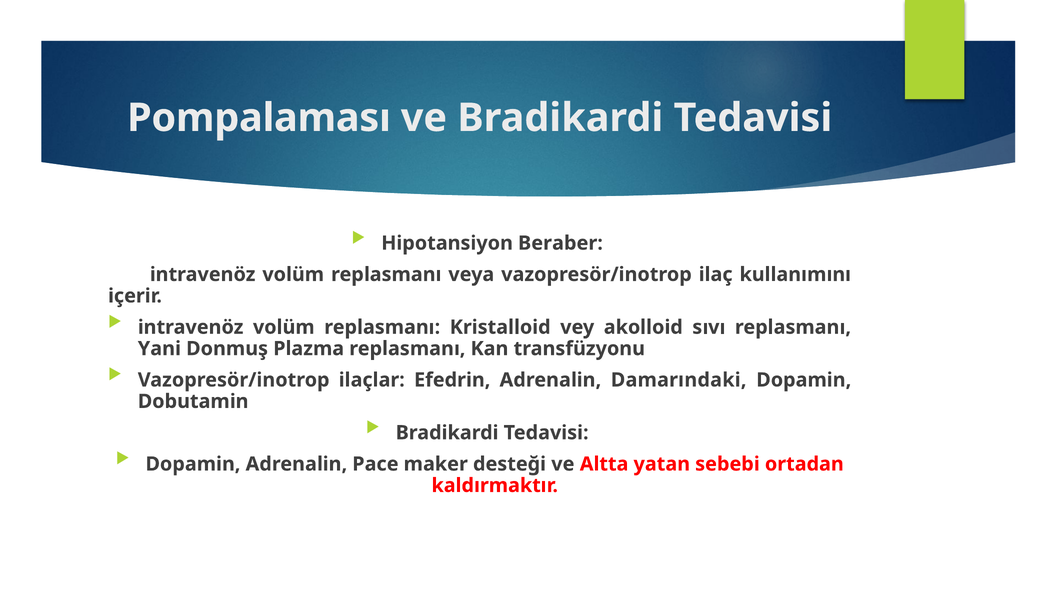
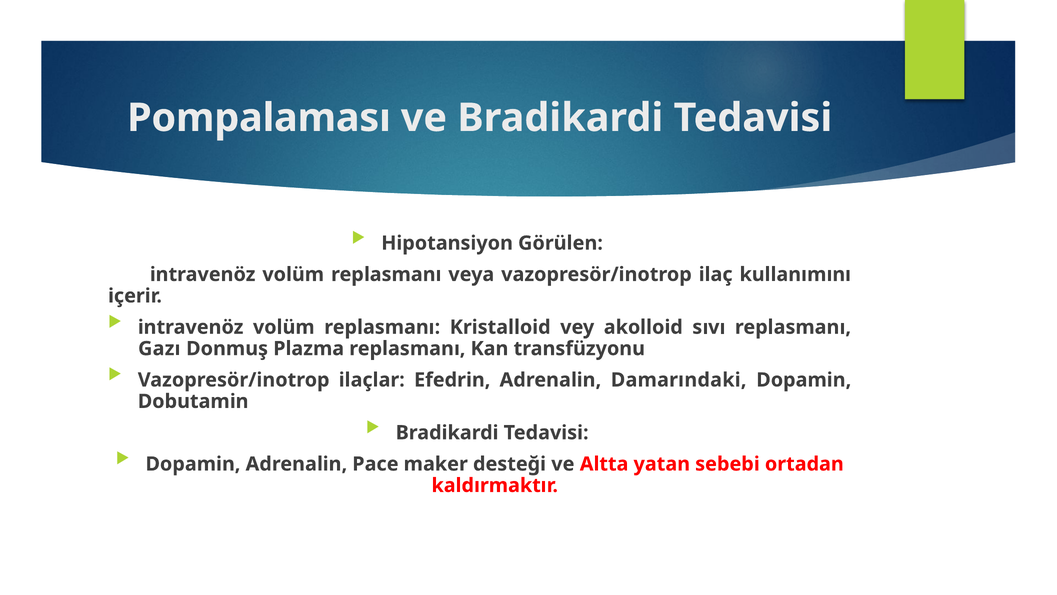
Beraber: Beraber -> Görülen (560, 243)
Yani: Yani -> Gazı (159, 348)
